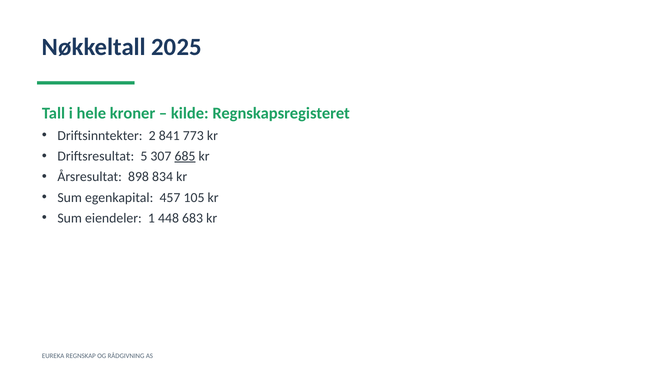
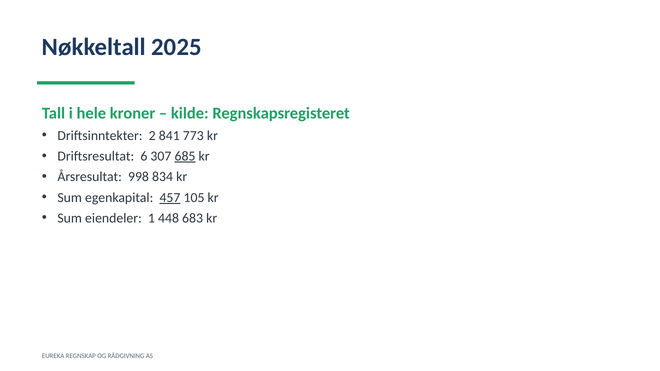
5: 5 -> 6 (144, 156)
898: 898 -> 998 (139, 177)
457 underline: none -> present (170, 198)
